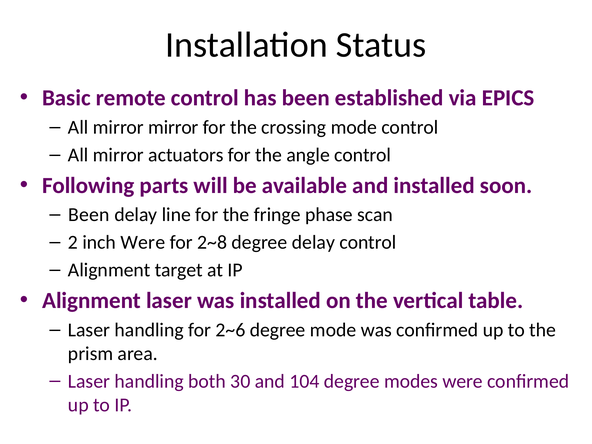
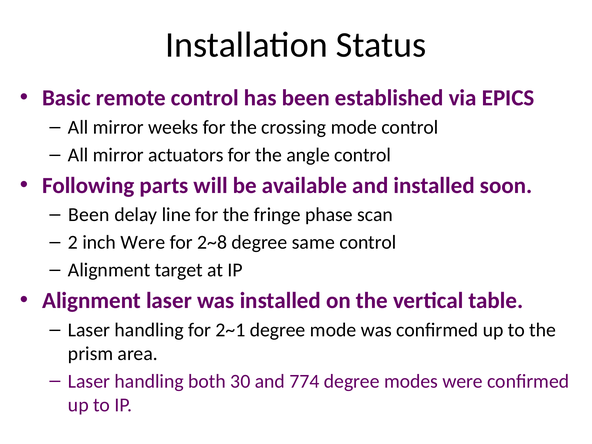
mirror mirror: mirror -> weeks (173, 127)
degree delay: delay -> same (313, 242)
2~6: 2~6 -> 2~1 (230, 330)
104: 104 -> 774 (304, 381)
